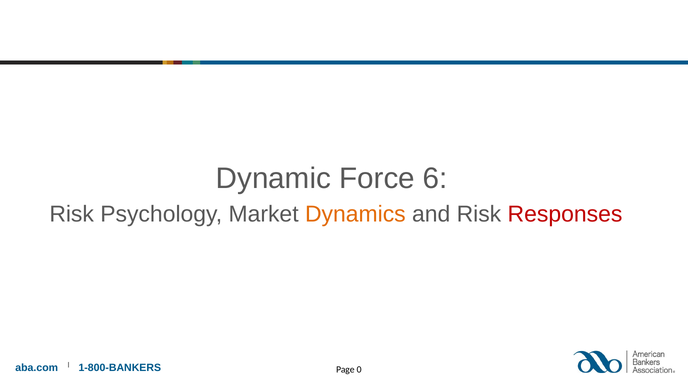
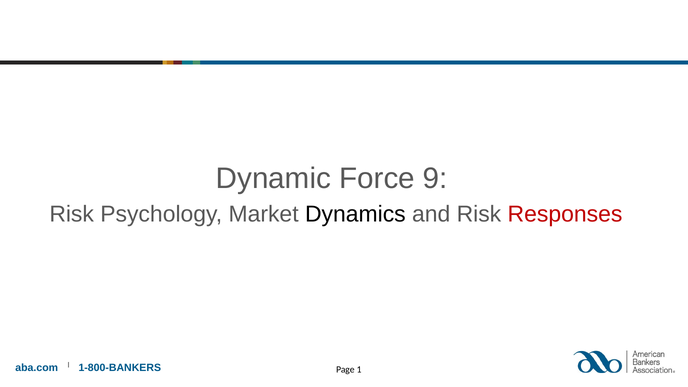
6: 6 -> 9 (435, 178)
Dynamics colour: orange -> black (355, 214)
0: 0 -> 1 (359, 370)
